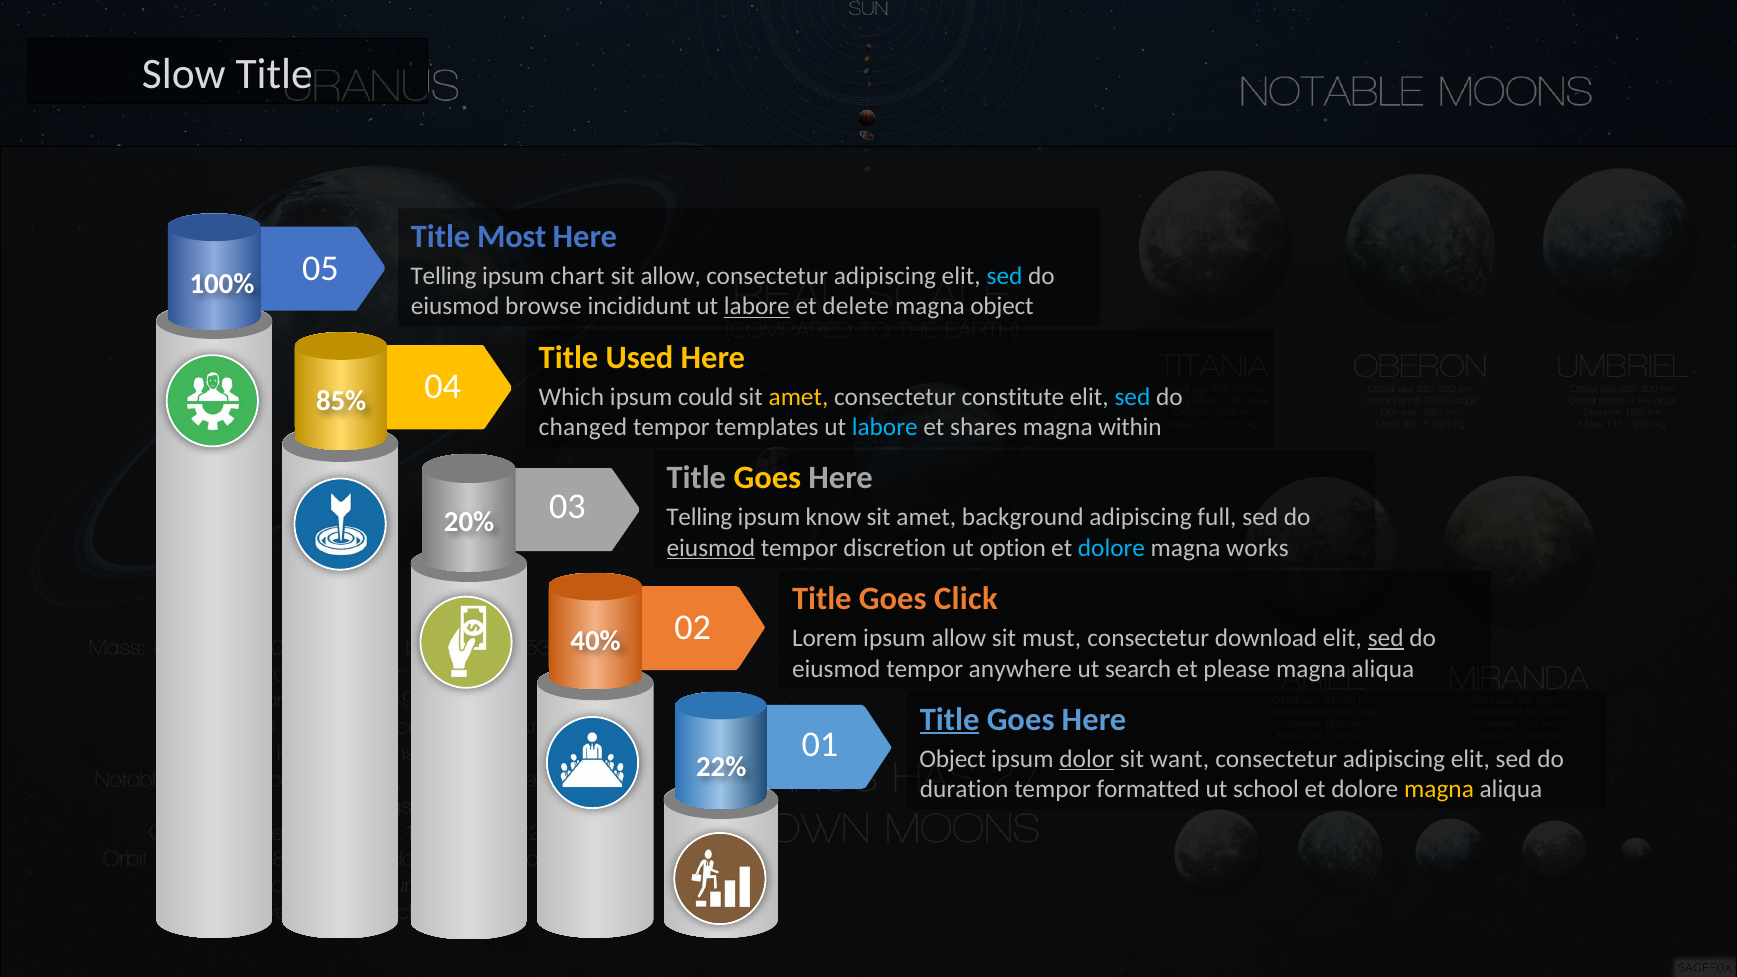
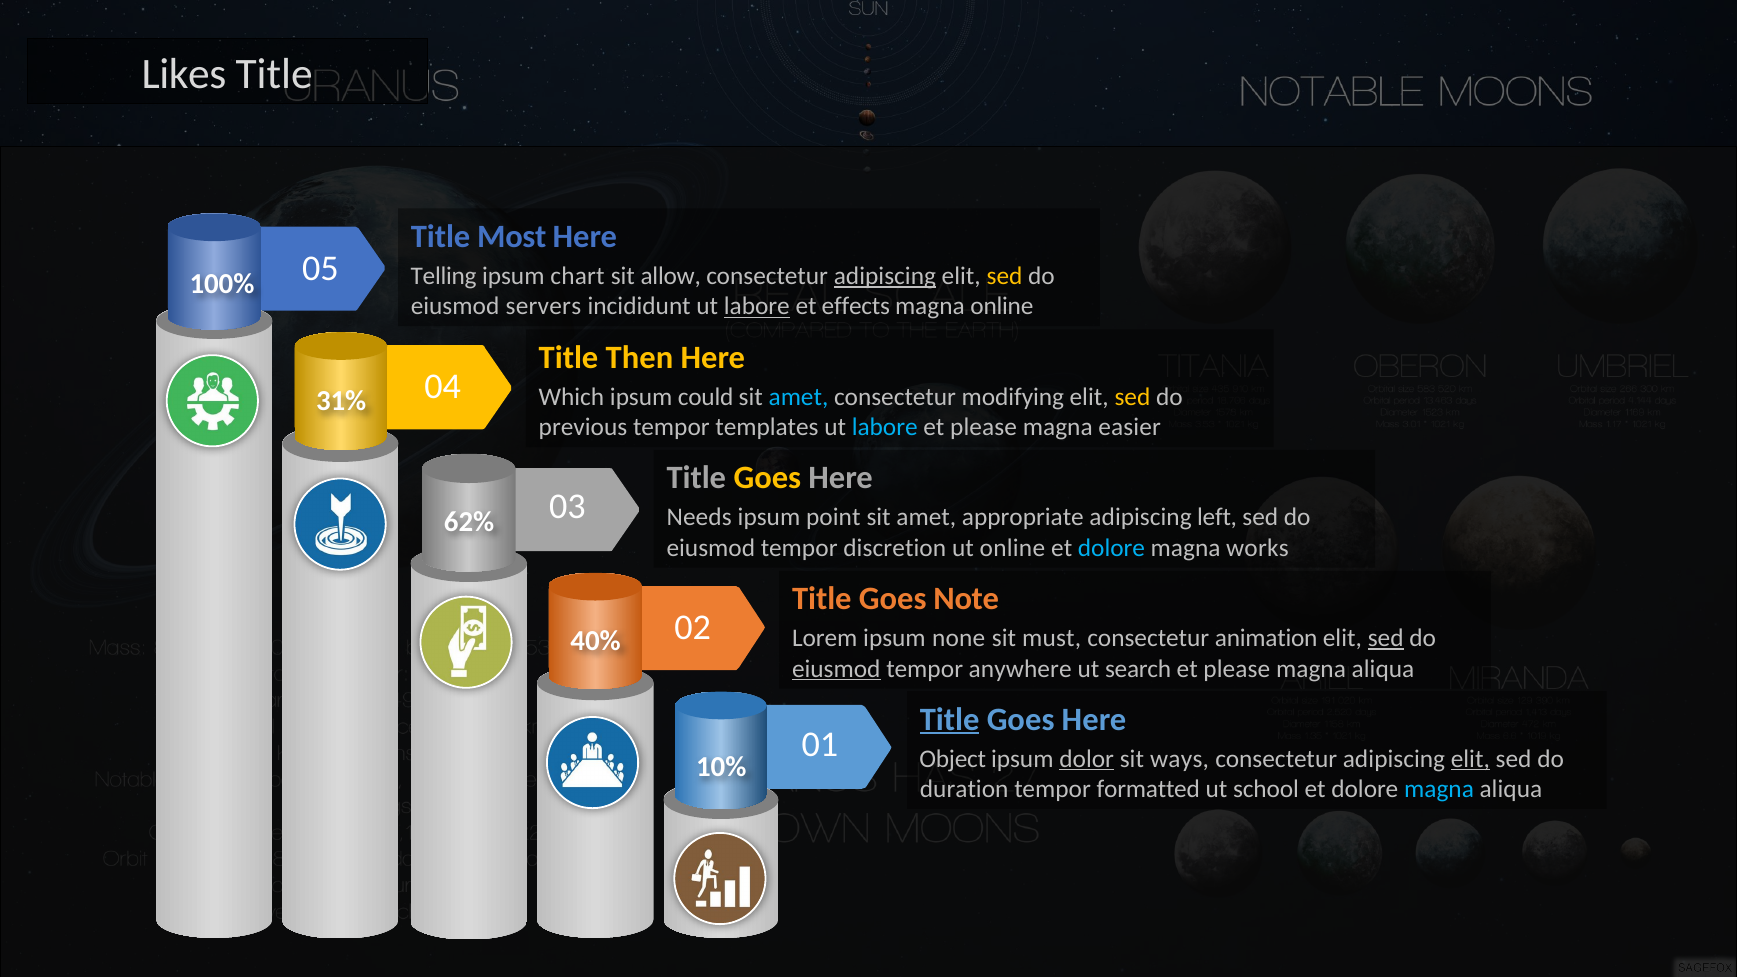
Slow: Slow -> Likes (184, 74)
adipiscing underline: none -> present (885, 276)
sed colour: light blue -> yellow (1005, 276)
browse: browse -> servers (543, 306)
delete: delete -> effects (856, 306)
magna object: object -> online (1002, 306)
Used: Used -> Then (639, 358)
amet colour: yellow -> light blue (798, 397)
constitute: constitute -> modifying (1013, 397)
sed colour: light blue -> yellow (1132, 397)
85%: 85% -> 31% (341, 401)
changed: changed -> previous (583, 427)
shares: shares -> please (984, 427)
within: within -> easier (1130, 427)
Telling: Telling -> Needs (699, 517)
know: know -> point (833, 517)
background: background -> appropriate (1023, 517)
full: full -> left (1217, 517)
20%: 20% -> 62% (469, 522)
eiusmod underline: present -> none (711, 548)
ut option: option -> online (1012, 548)
Click: Click -> Note (966, 599)
ipsum allow: allow -> none (959, 638)
download: download -> animation (1266, 638)
eiusmod underline: none -> present (836, 669)
want: want -> ways (1180, 759)
elit underline: none -> present (1470, 759)
22%: 22% -> 10% (721, 767)
magna colour: yellow -> light blue (1439, 789)
